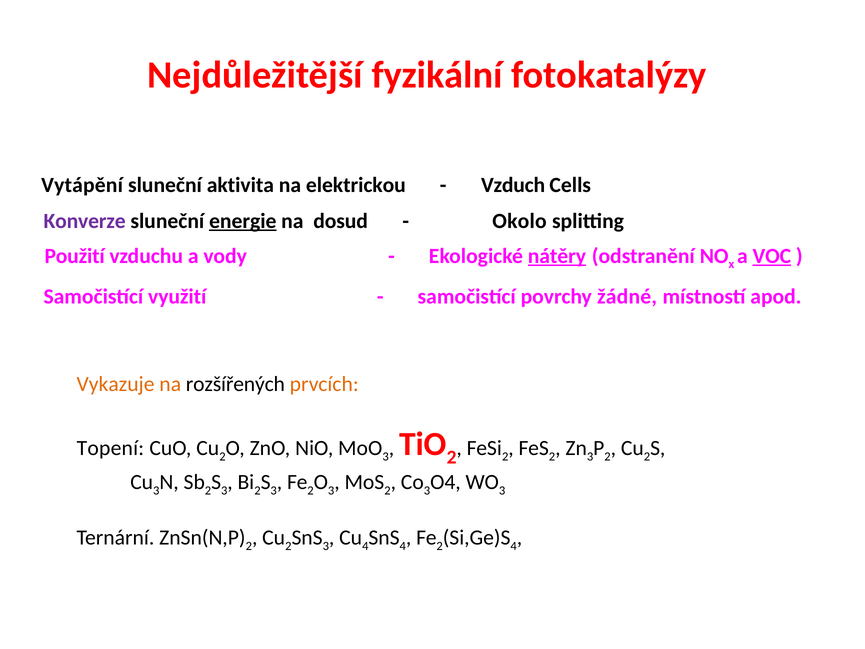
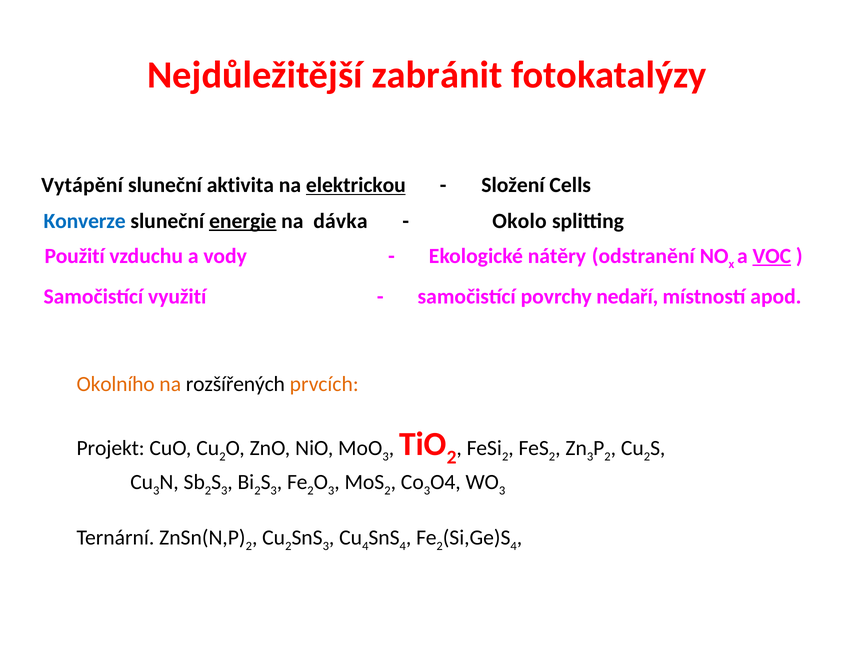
fyzikální: fyzikální -> zabránit (437, 75)
elektrickou underline: none -> present (356, 185)
Vzduch: Vzduch -> Složení (513, 185)
Konverze colour: purple -> blue (85, 221)
dosud: dosud -> dávka (340, 221)
nátěry underline: present -> none (557, 256)
žádné: žádné -> nedaří (627, 297)
Vykazuje: Vykazuje -> Okolního (116, 384)
Topení: Topení -> Projekt (111, 448)
